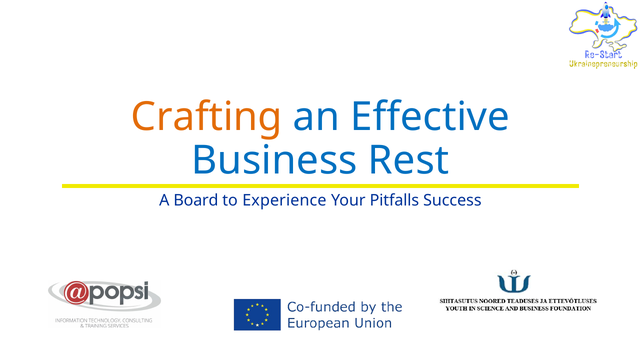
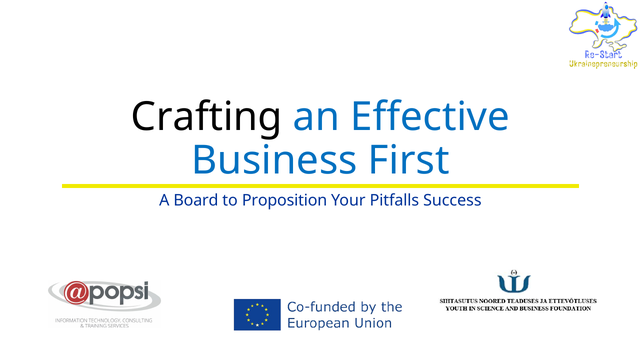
Crafting colour: orange -> black (207, 117)
Rest: Rest -> First (409, 160)
Experience: Experience -> Proposition (285, 200)
